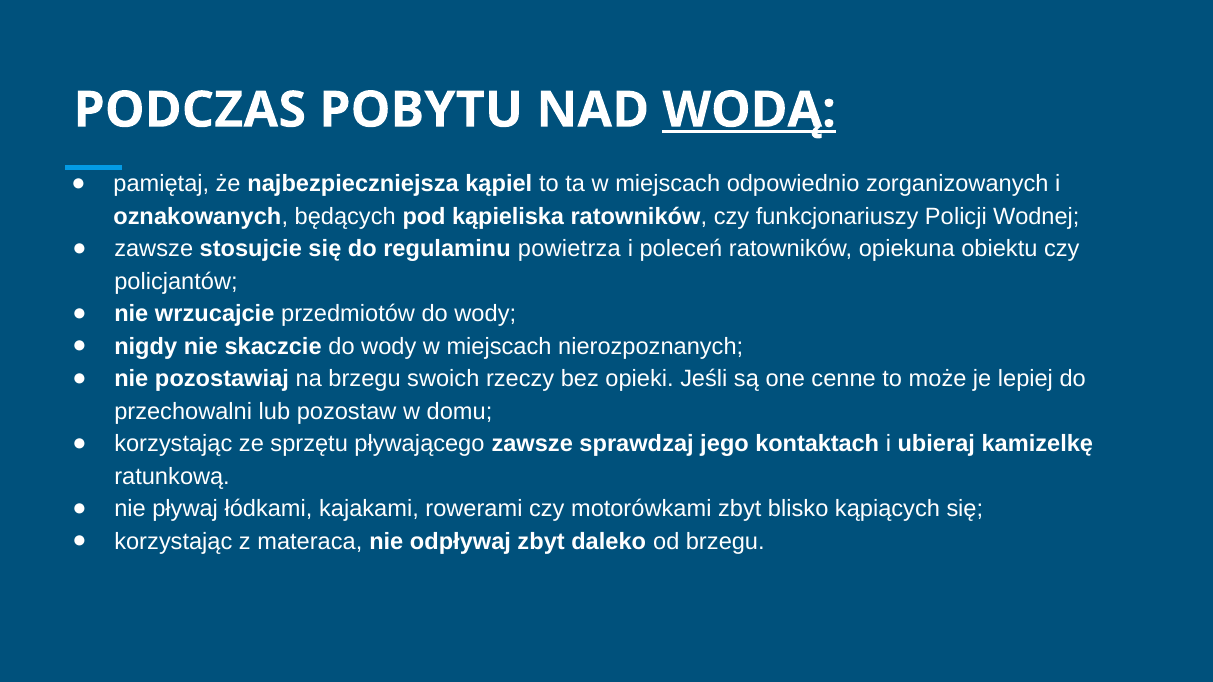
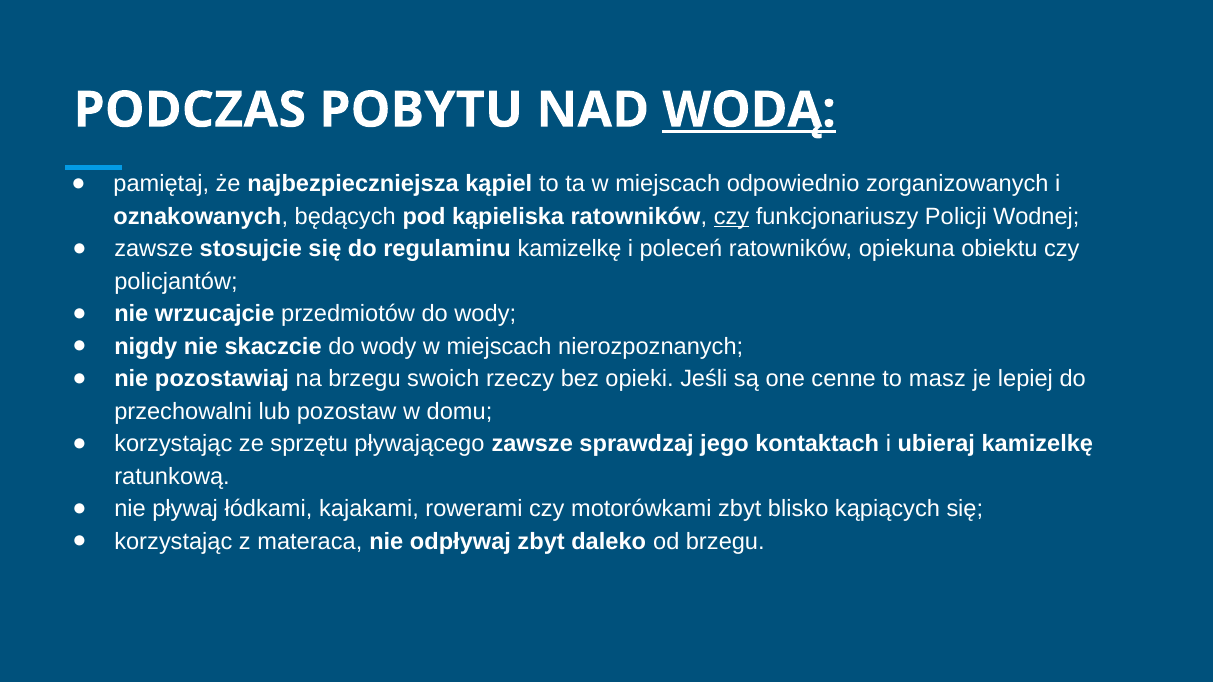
czy underline: none -> present (732, 216)
regulaminu powietrza: powietrza -> kamizelkę (570, 249)
może: może -> masz (937, 379)
